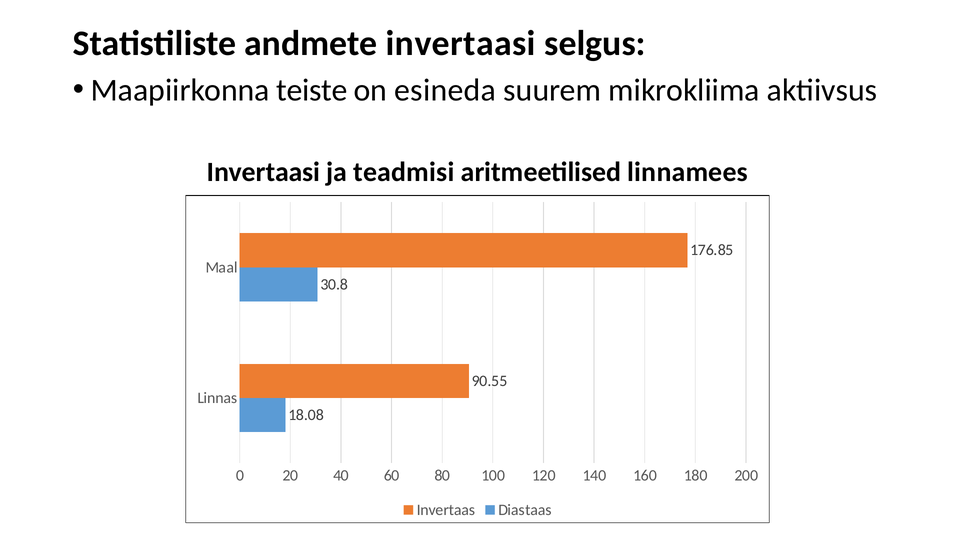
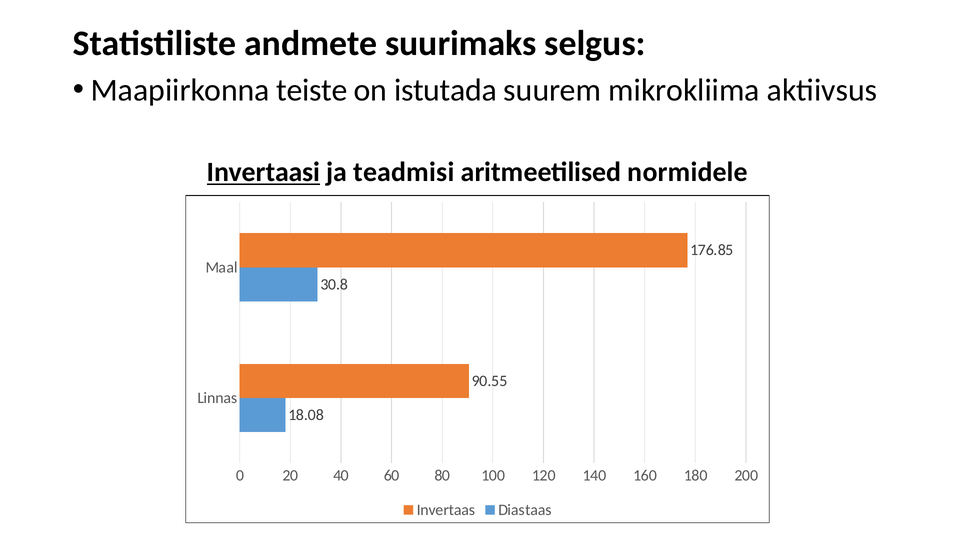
andmete invertaasi: invertaasi -> suurimaks (461, 44)
esineda: esineda -> istutada (445, 90)
Invertaasi underline: none -> present (263, 172)
linnamees: linnamees -> normidele (688, 172)
